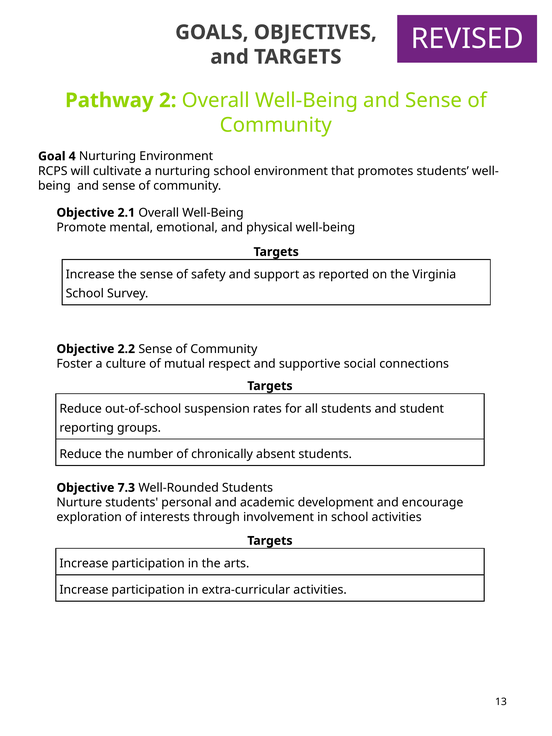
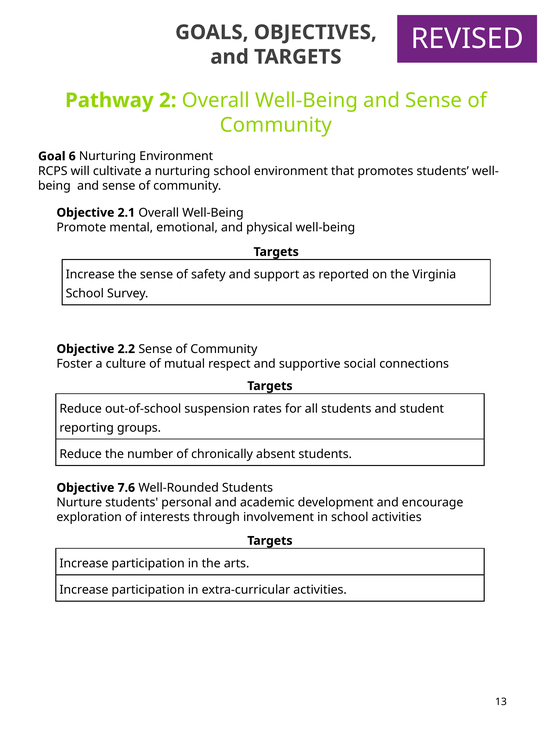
4: 4 -> 6 (72, 156)
7.3: 7.3 -> 7.6 (126, 488)
